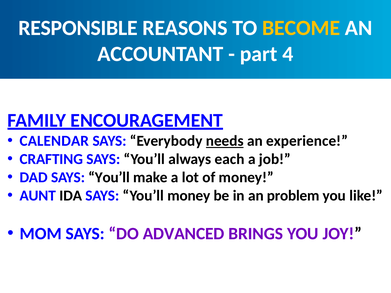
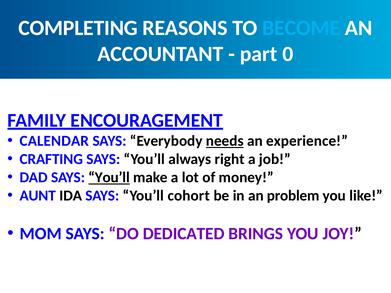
RESPONSIBLE: RESPONSIBLE -> COMPLETING (78, 28)
BECOME colour: yellow -> light blue (301, 28)
4: 4 -> 0 (288, 54)
each: each -> right (230, 159)
You’ll underline: none -> present (109, 178)
You’ll money: money -> cohort (189, 196)
ADVANCED: ADVANCED -> DEDICATED (184, 234)
